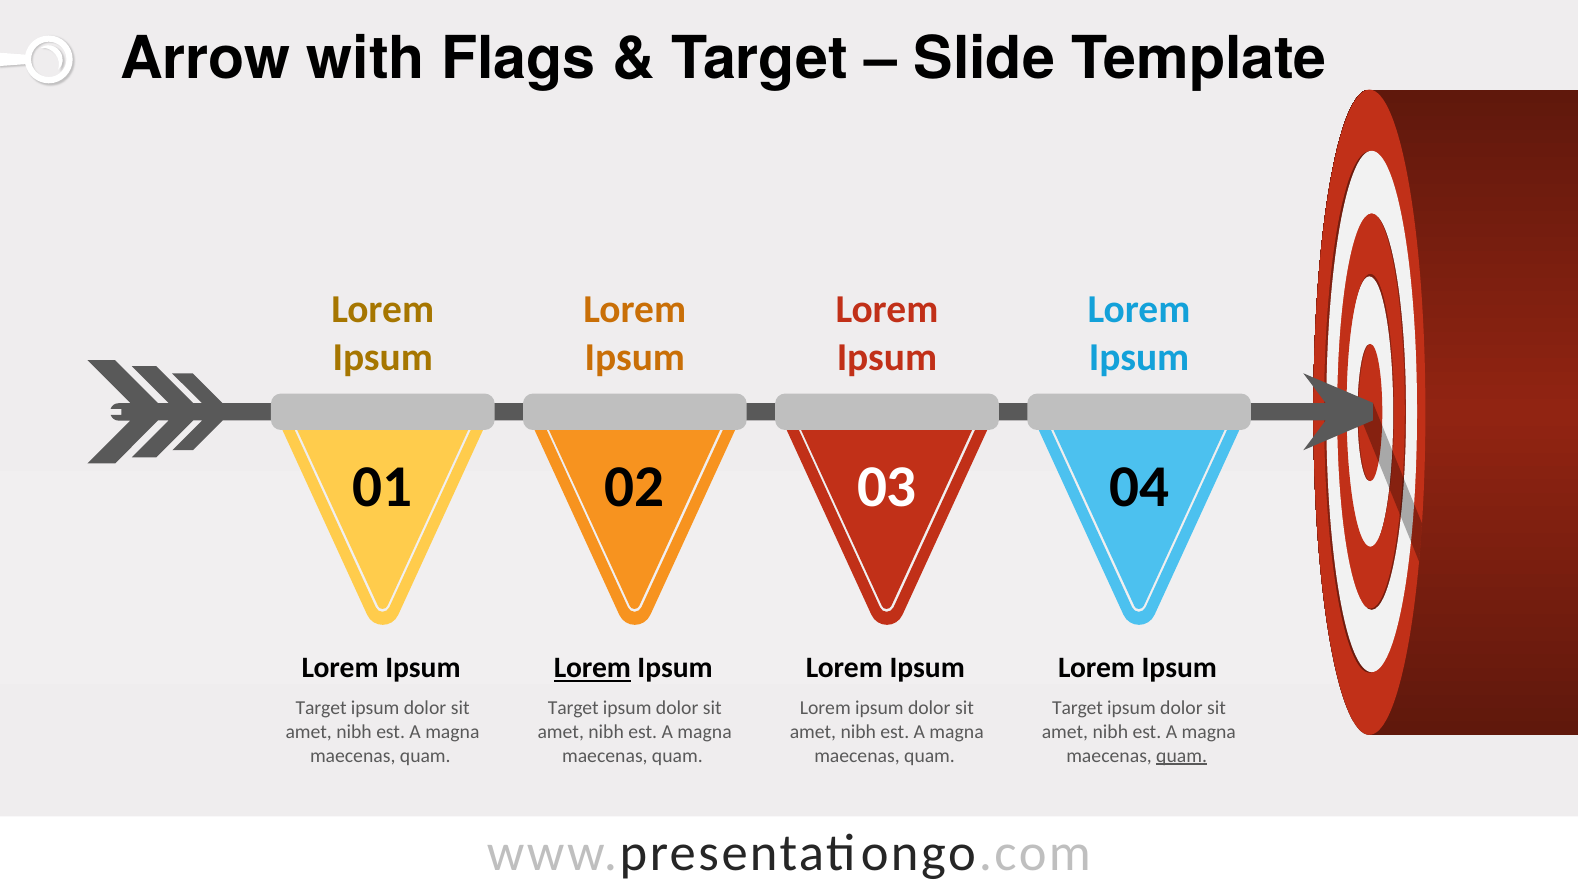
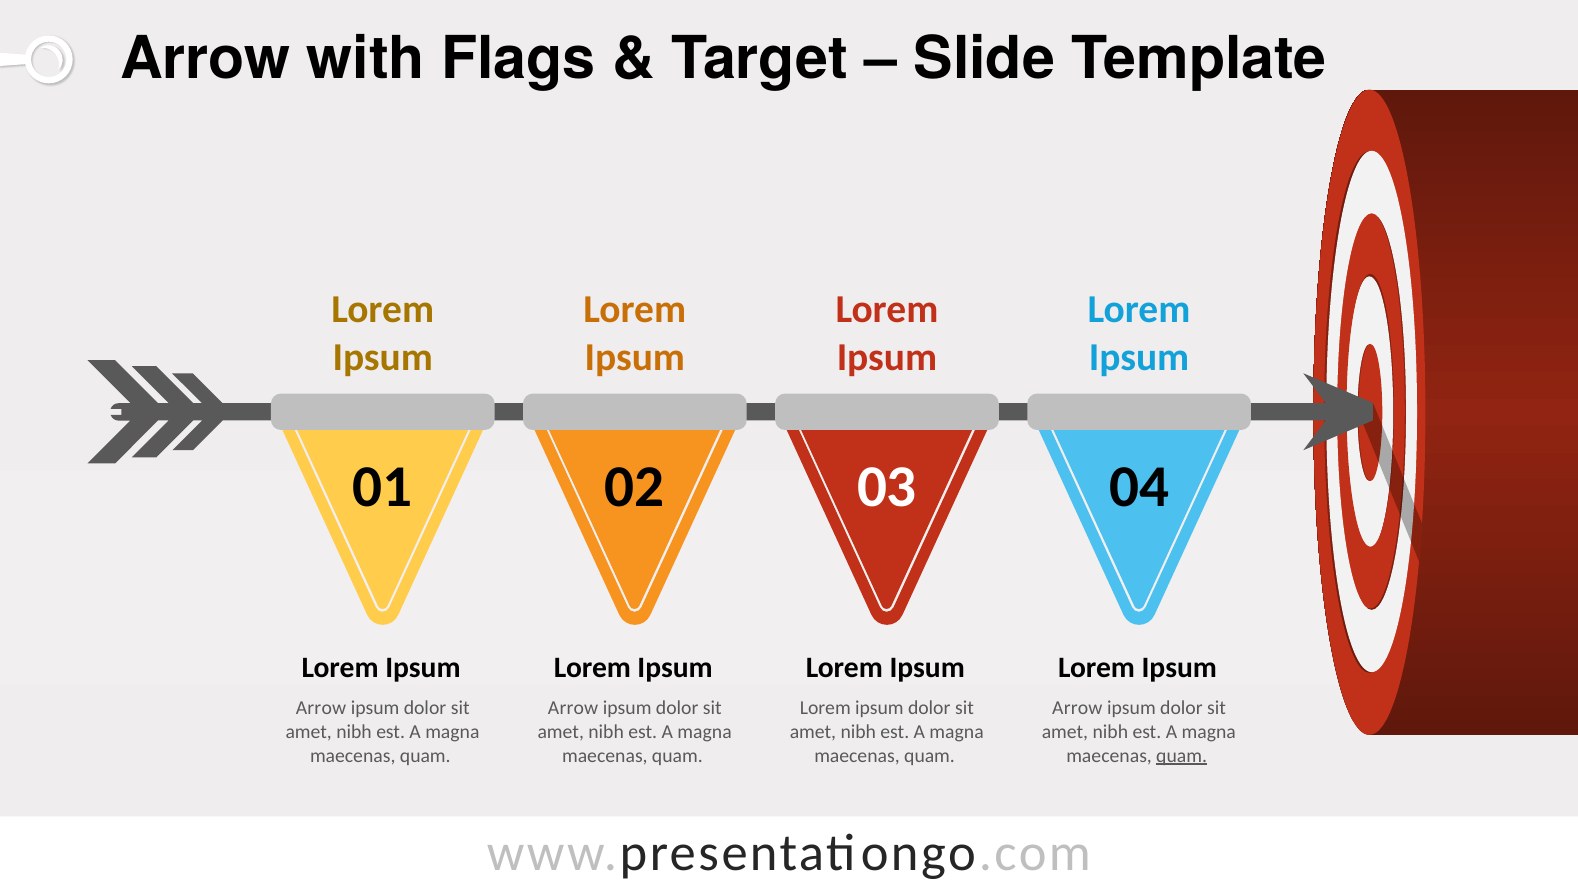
Lorem underline: present -> none (592, 668)
Target: Target -> Arrow (321, 708)
Target: Target -> Arrow (573, 708)
Target: Target -> Arrow (1077, 708)
